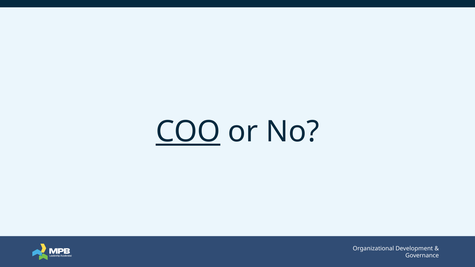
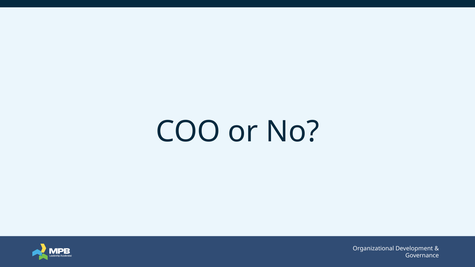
COO underline: present -> none (188, 132)
